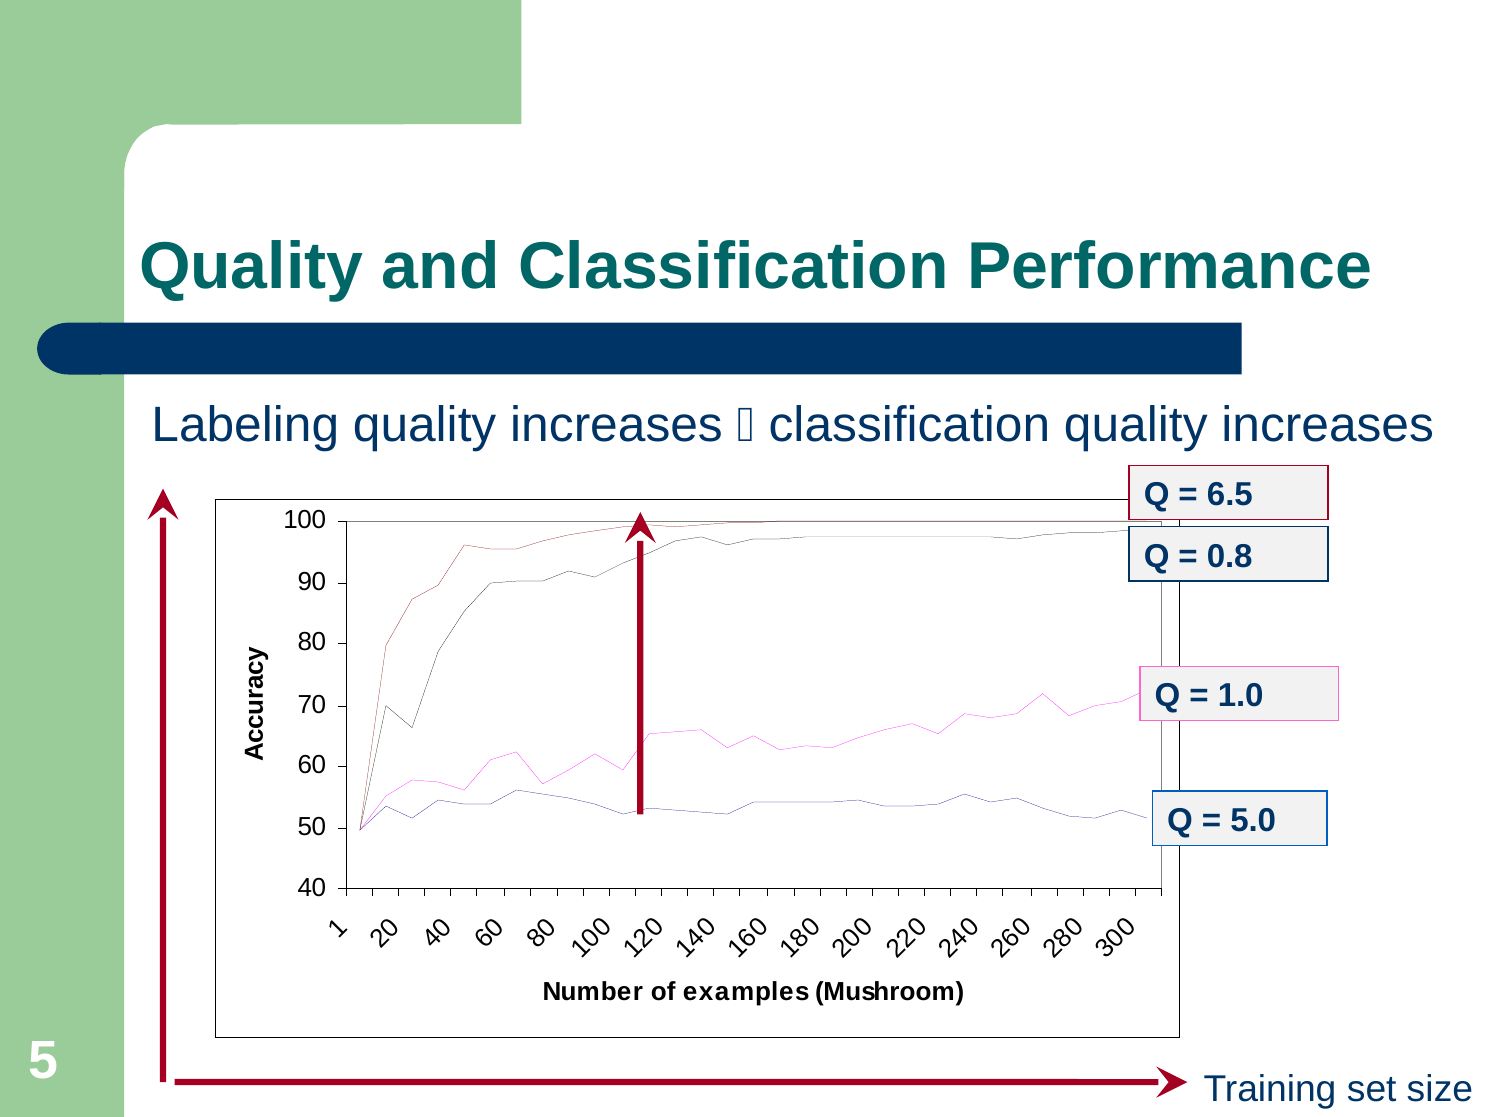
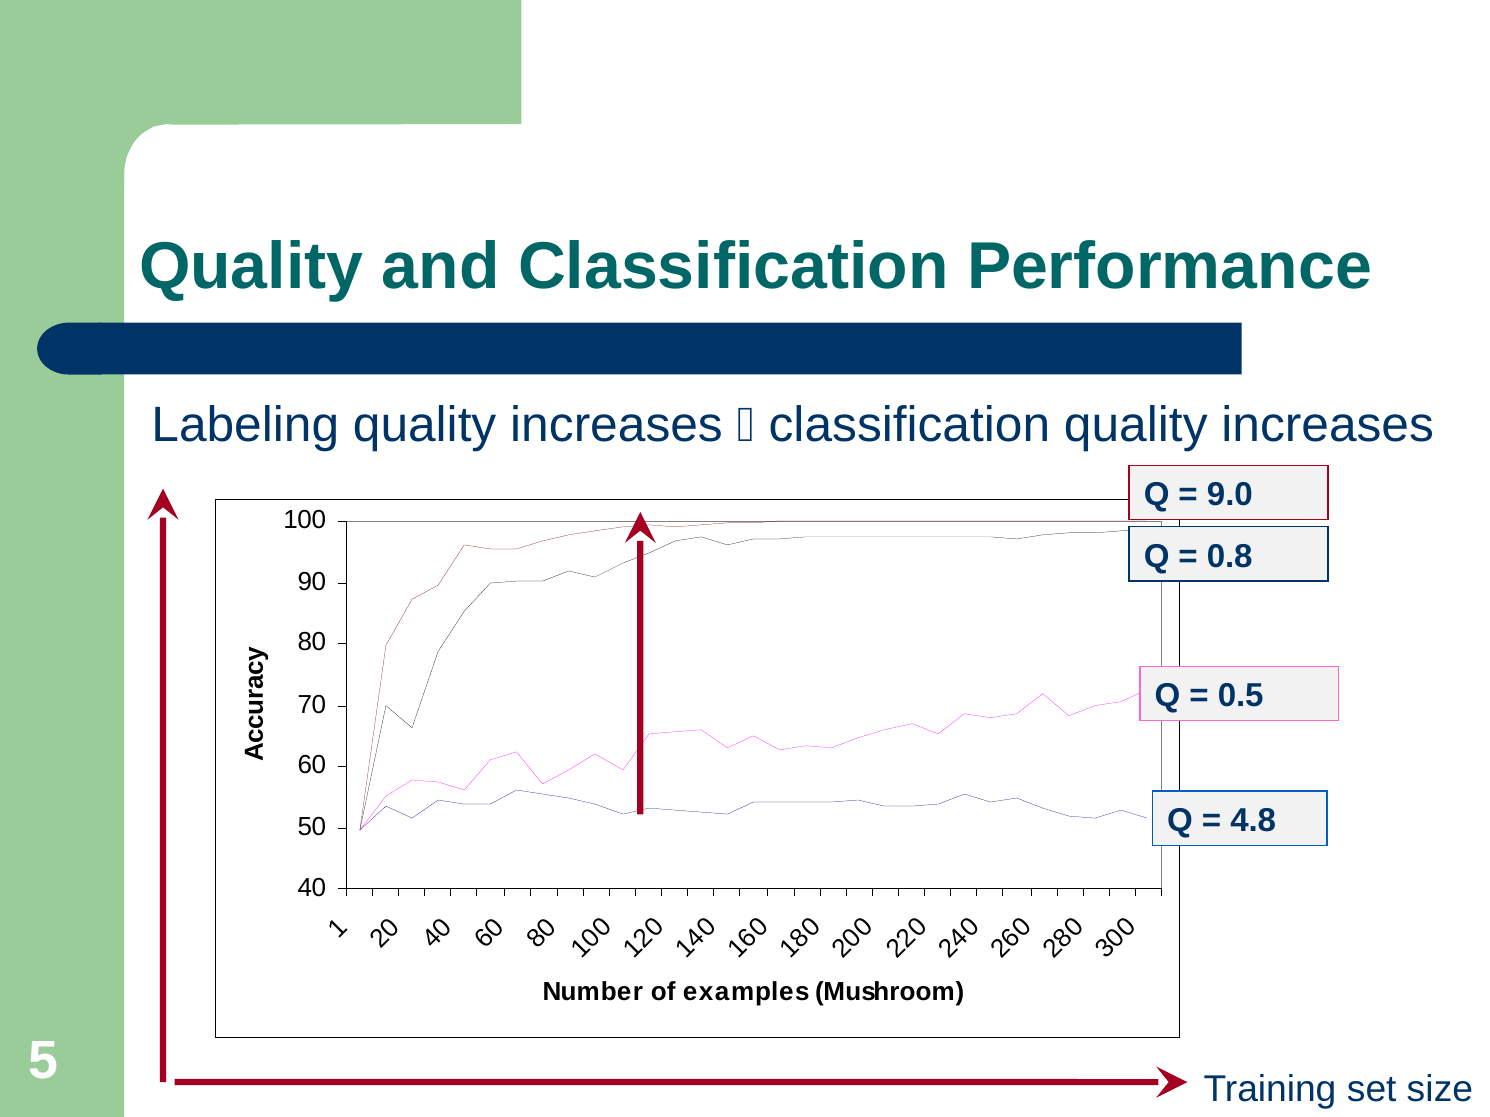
6.5: 6.5 -> 9.0 (1230, 495)
1.0: 1.0 -> 0.5 (1241, 696)
5.0: 5.0 -> 4.8 (1253, 821)
